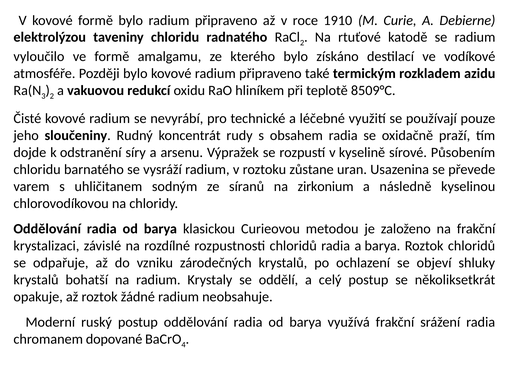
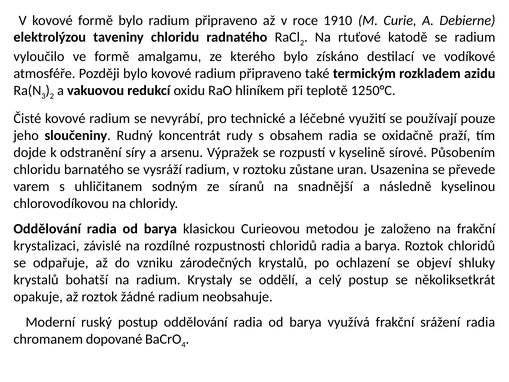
8509°C: 8509°C -> 1250°C (373, 91)
zirkonium: zirkonium -> snadnější (325, 186)
